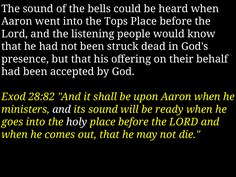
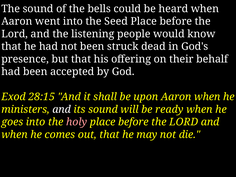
Tops: Tops -> Seed (116, 21)
28:82: 28:82 -> 28:15 (42, 97)
holy colour: white -> pink (77, 122)
